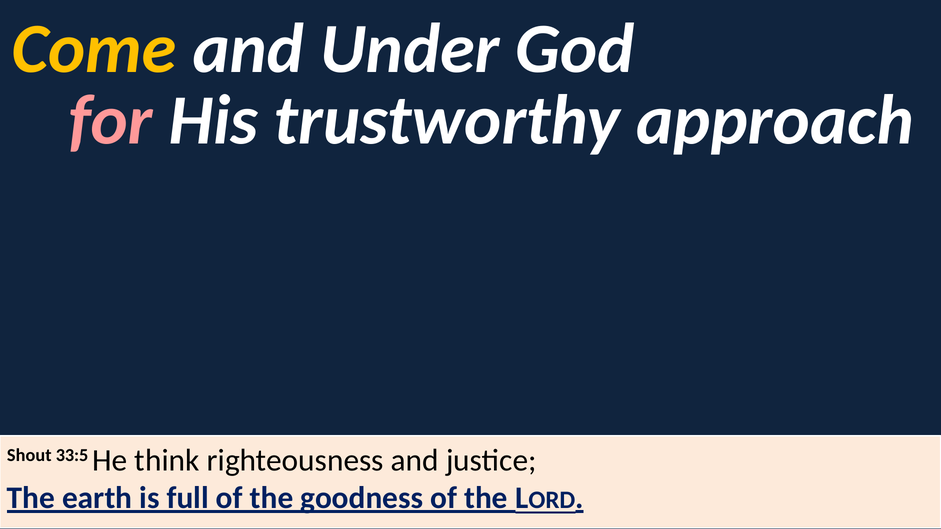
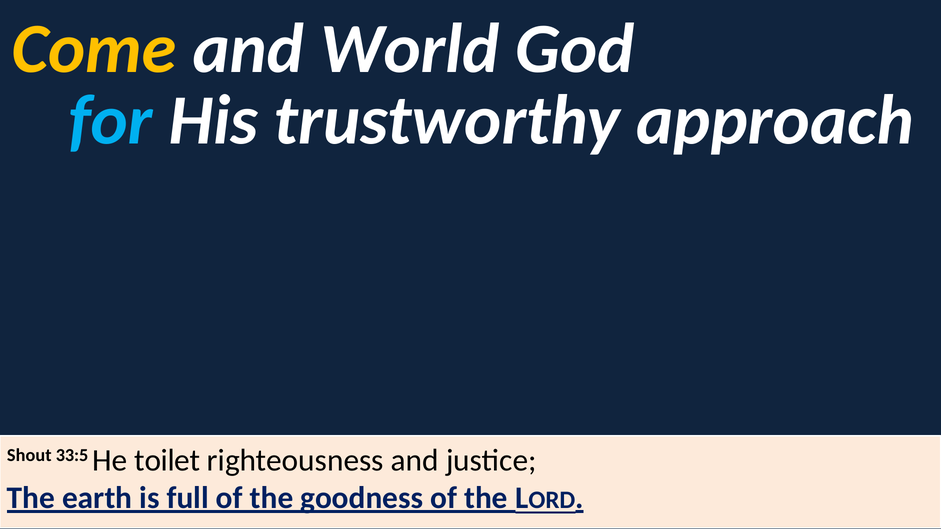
Under: Under -> World (410, 49)
for colour: pink -> light blue (111, 120)
think: think -> toilet (167, 461)
